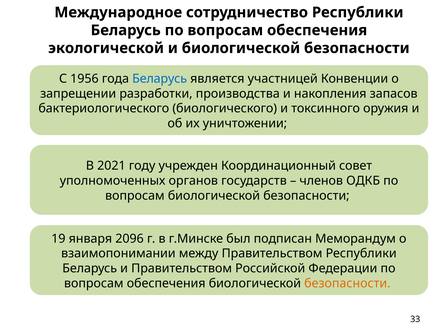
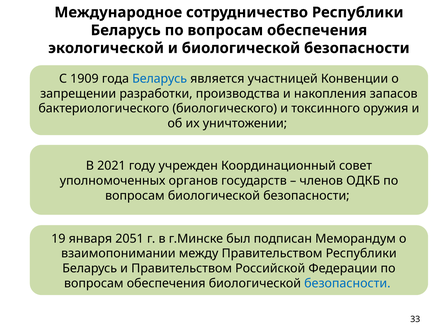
1956: 1956 -> 1909 (84, 79)
2096: 2096 -> 2051 (130, 239)
безопасности colour: orange -> blue (347, 283)
